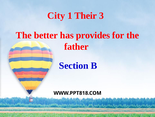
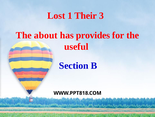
City: City -> Lost (56, 16)
better: better -> about (46, 35)
father: father -> useful (76, 46)
